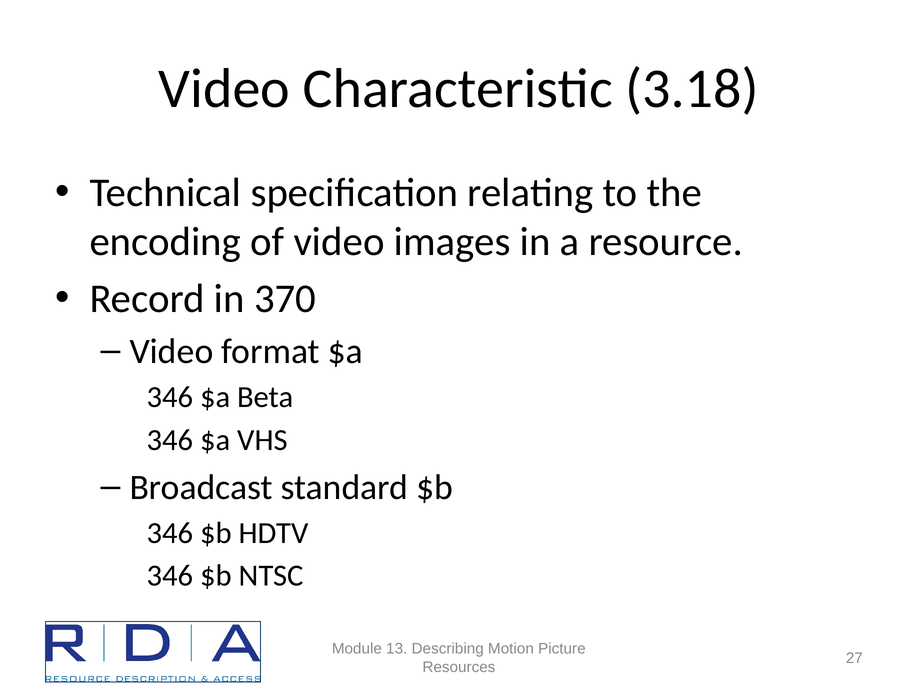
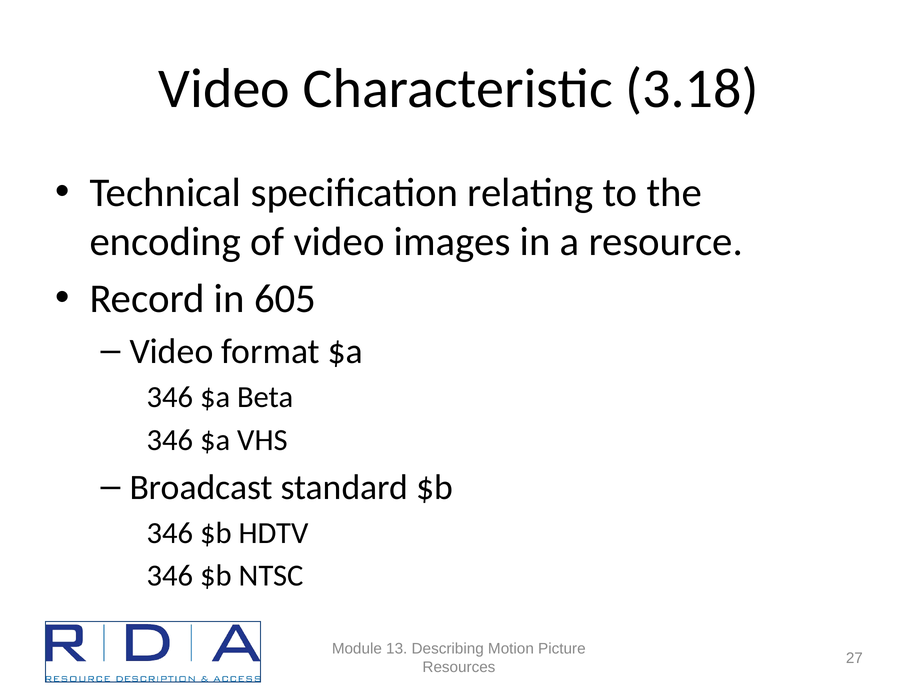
370: 370 -> 605 (285, 299)
